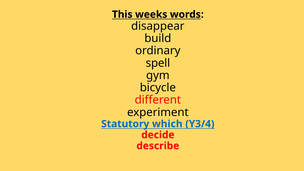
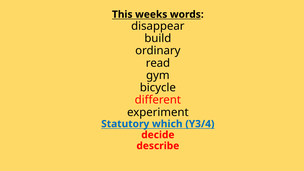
spell: spell -> read (158, 63)
